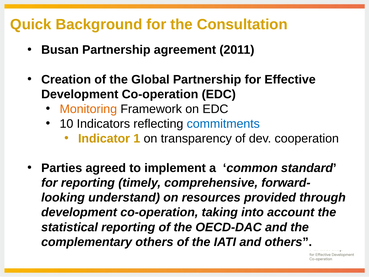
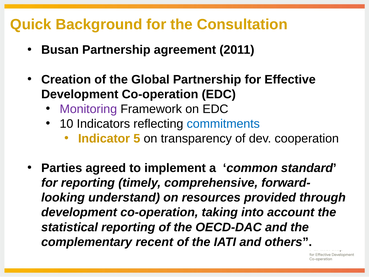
Monitoring colour: orange -> purple (88, 109)
1: 1 -> 5 (137, 138)
complementary others: others -> recent (154, 242)
